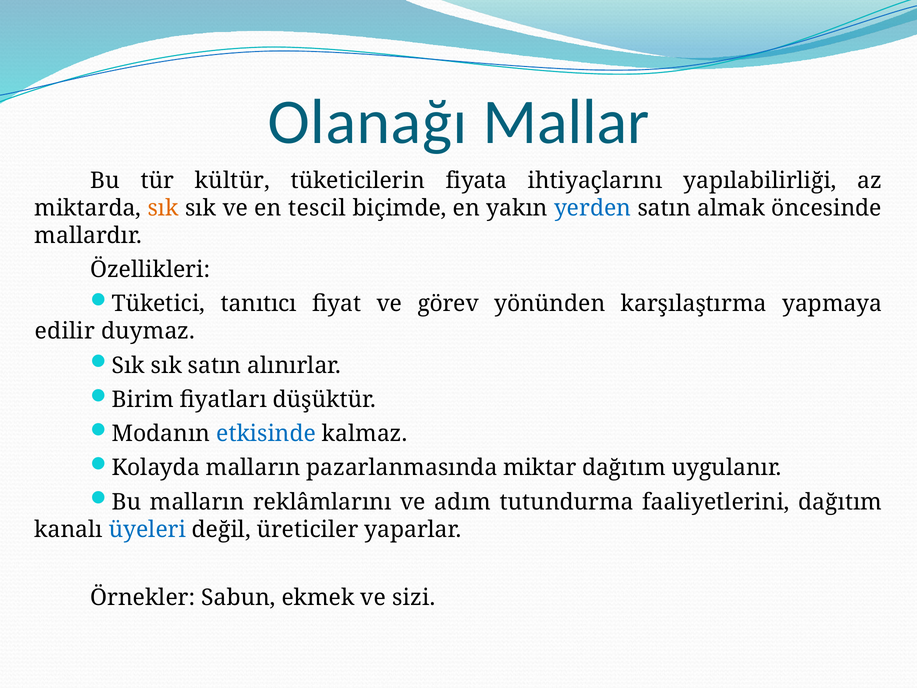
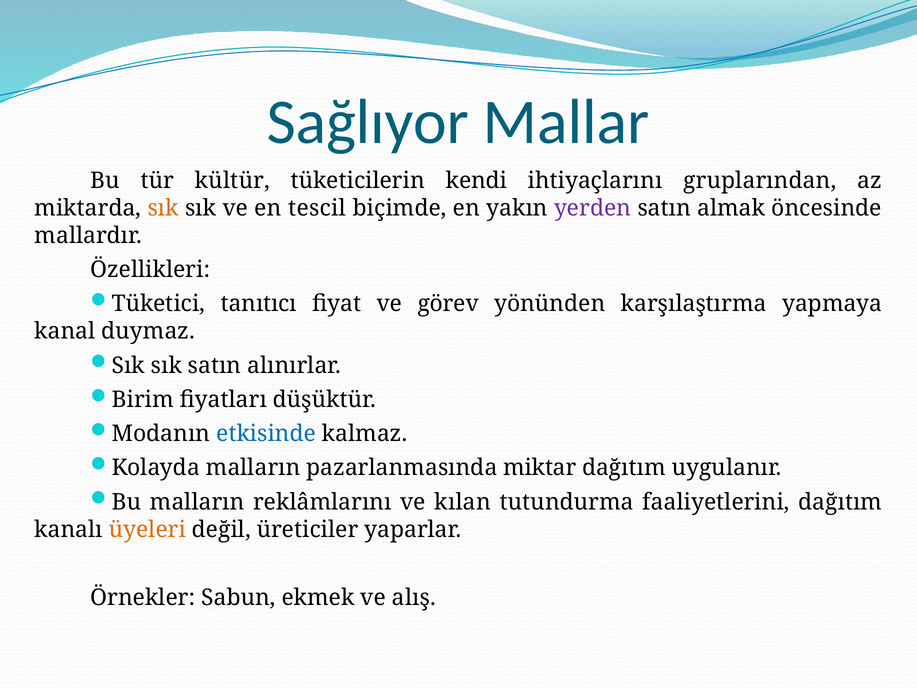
Olanağı: Olanağı -> Sağlıyor (368, 122)
fiyata: fiyata -> kendi (476, 180)
yapılabilirliği: yapılabilirliği -> gruplarından (760, 180)
yerden colour: blue -> purple (593, 208)
edilir: edilir -> kanal (65, 331)
adım: adım -> kılan (463, 502)
üyeleri colour: blue -> orange (147, 529)
sizi: sizi -> alış (414, 598)
